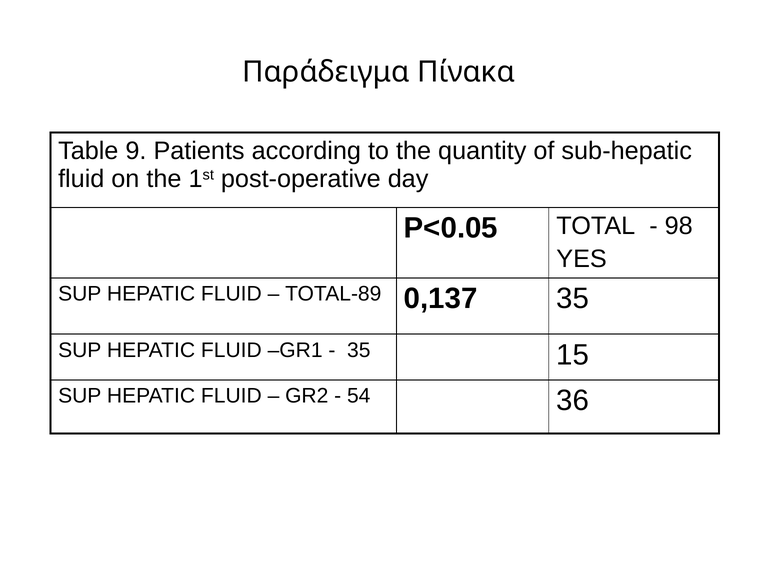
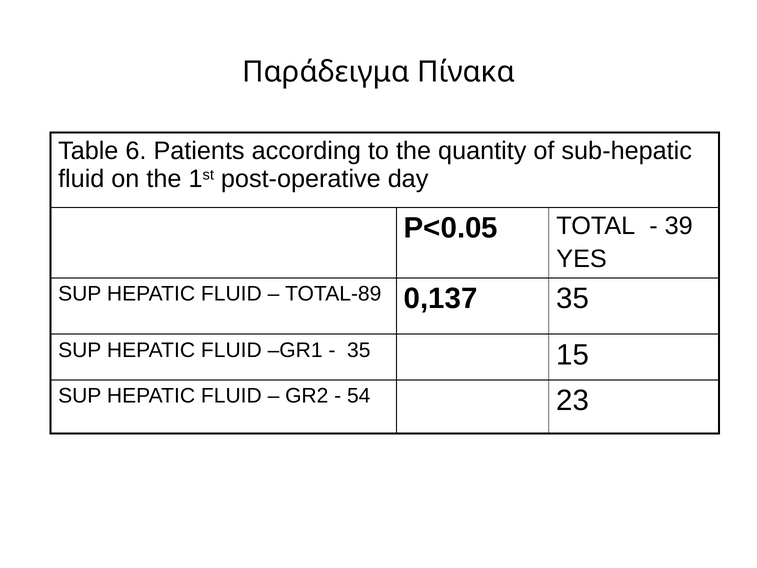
9: 9 -> 6 (136, 151)
98: 98 -> 39 (679, 226)
36: 36 -> 23 (573, 401)
